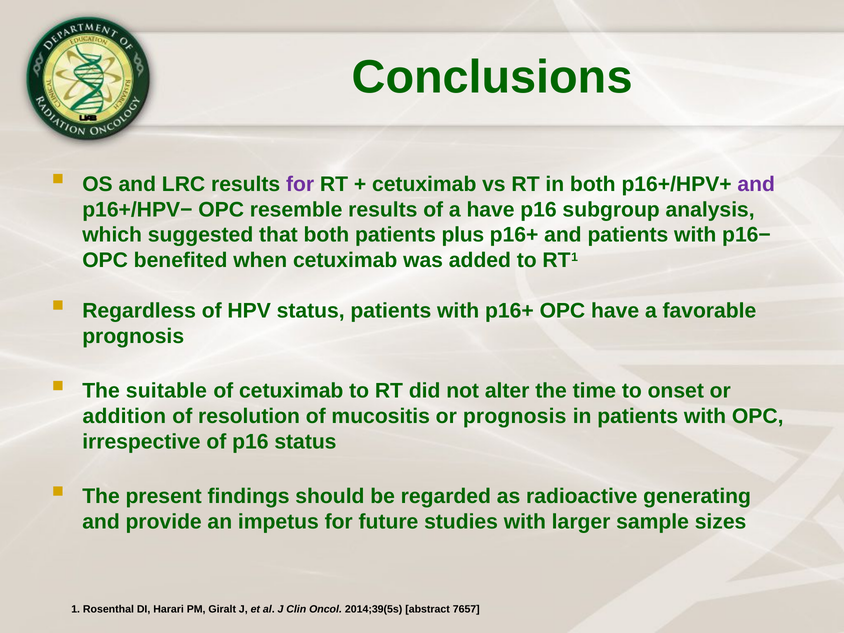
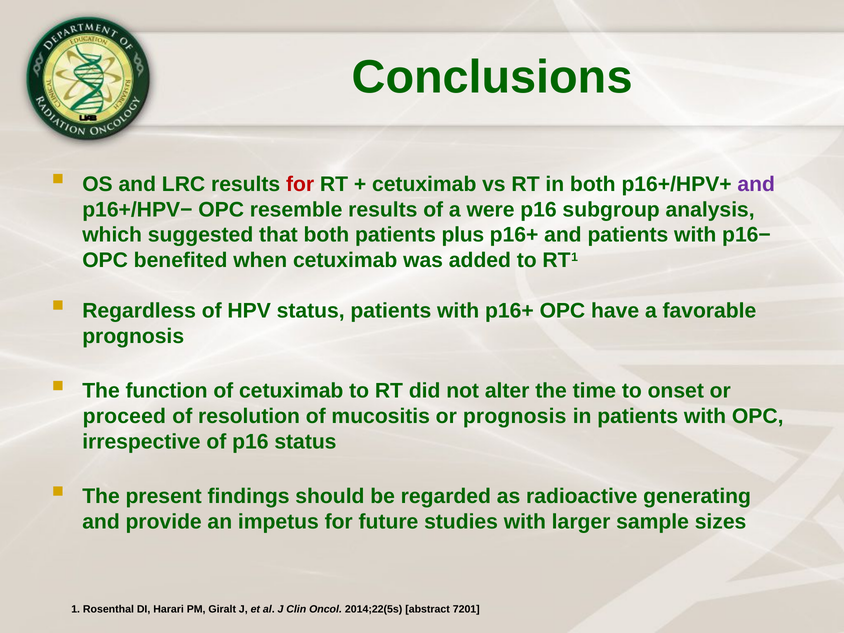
for colour: purple -> red (300, 184)
a have: have -> were (491, 210)
suitable: suitable -> function (167, 391)
addition: addition -> proceed (124, 416)
2014;39(5s: 2014;39(5s -> 2014;22(5s (374, 609)
7657: 7657 -> 7201 (466, 609)
